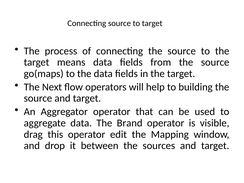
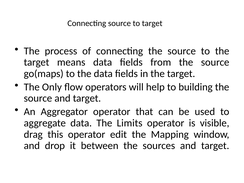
Next: Next -> Only (52, 87)
Brand: Brand -> Limits (130, 123)
